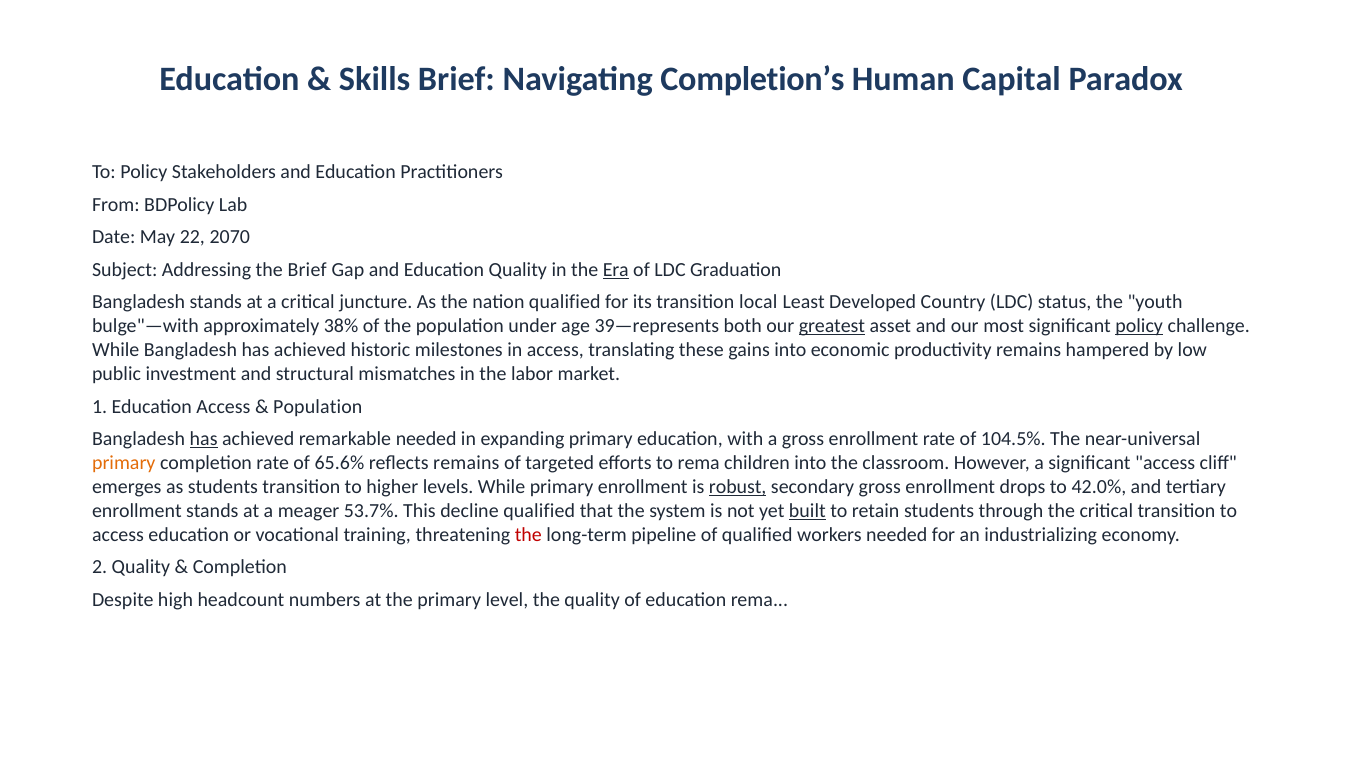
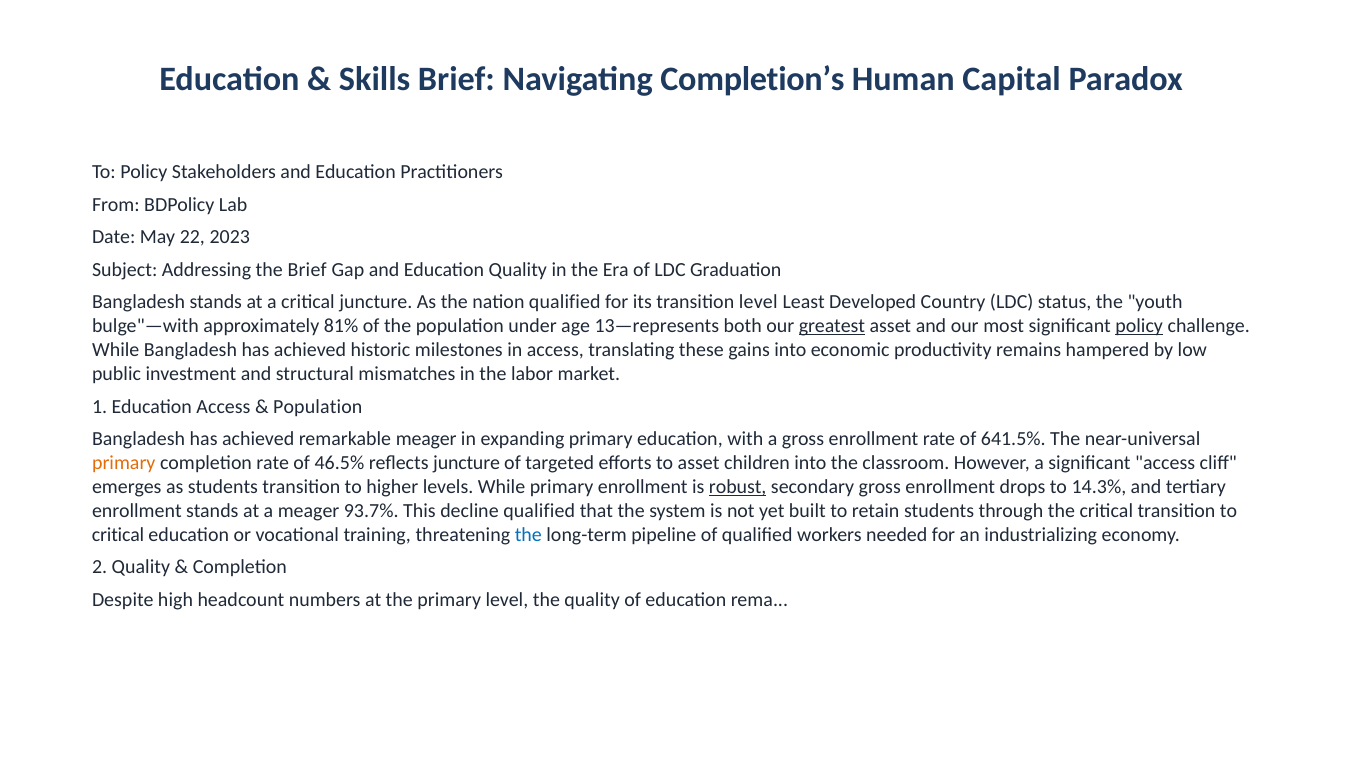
2070: 2070 -> 2023 (230, 237)
Era underline: present -> none (616, 270)
transition local: local -> level (758, 302)
38%: 38% -> 81% (341, 326)
39—represents: 39—represents -> 13—represents (657, 326)
has underline: present -> none (204, 439)
remarkable needed: needed -> meager (426, 439)
104.5%: 104.5% -> 641.5% (1013, 439)
65.6%: 65.6% -> 46.5% (339, 463)
reflects remains: remains -> juncture (467, 463)
to rema: rema -> asset (699, 463)
42.0%: 42.0% -> 14.3% (1099, 487)
53.7%: 53.7% -> 93.7% (371, 511)
built underline: present -> none (807, 511)
access: access -> critical (118, 535)
the colour: red -> blue (528, 535)
